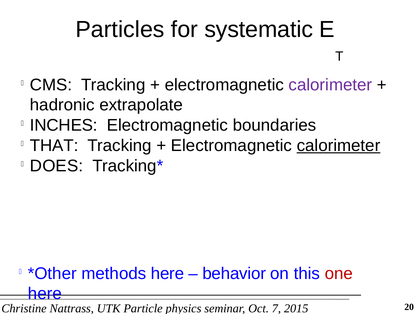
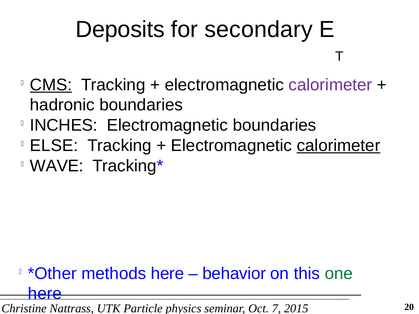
Particles: Particles -> Deposits (120, 30)
systematic: systematic -> secondary (259, 30)
CMS underline: none -> present (51, 85)
hadronic extrapolate: extrapolate -> boundaries (141, 105)
THAT: THAT -> ELSE (54, 146)
DOES: DOES -> WAVE (57, 166)
one colour: red -> green (339, 274)
